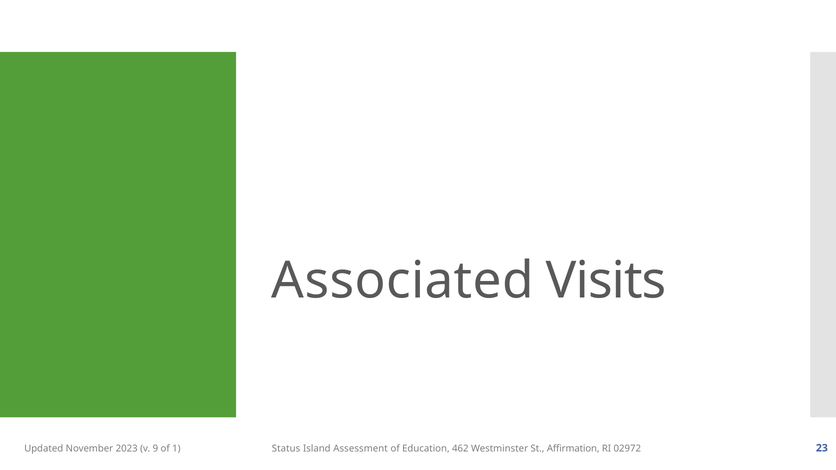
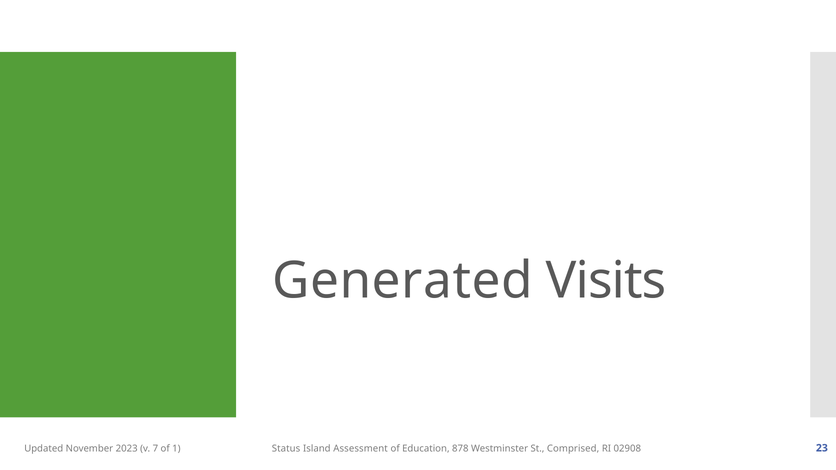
Associated: Associated -> Generated (402, 281)
9: 9 -> 7 (155, 449)
462: 462 -> 878 (460, 449)
Affirmation: Affirmation -> Comprised (573, 449)
02972: 02972 -> 02908 (627, 449)
